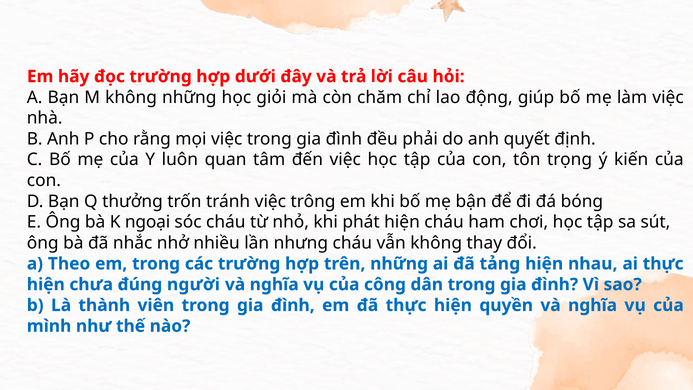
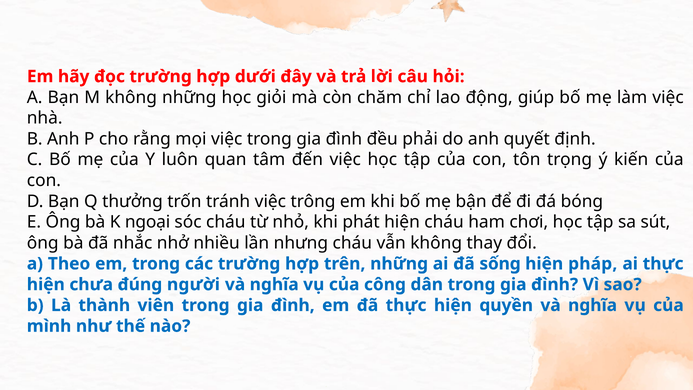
tảng: tảng -> sống (500, 264)
nhau: nhau -> pháp (593, 264)
